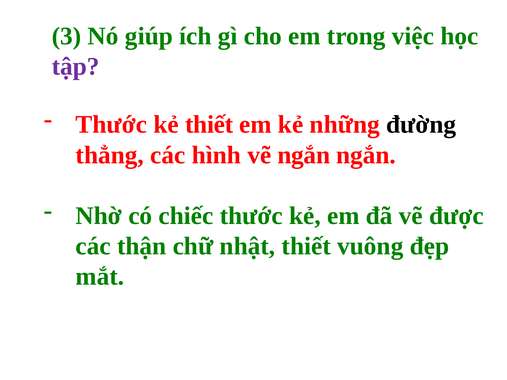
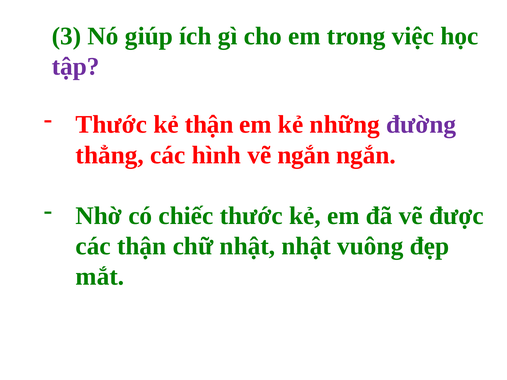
kẻ thiết: thiết -> thận (209, 125)
đường colour: black -> purple (421, 125)
nhật thiết: thiết -> nhật (306, 246)
